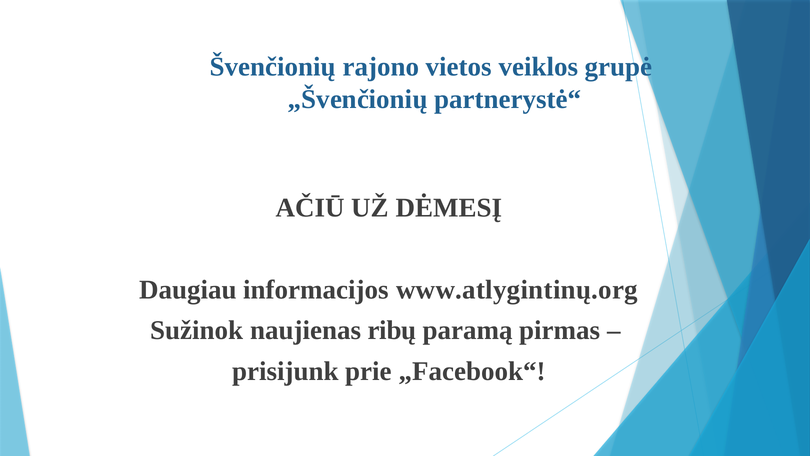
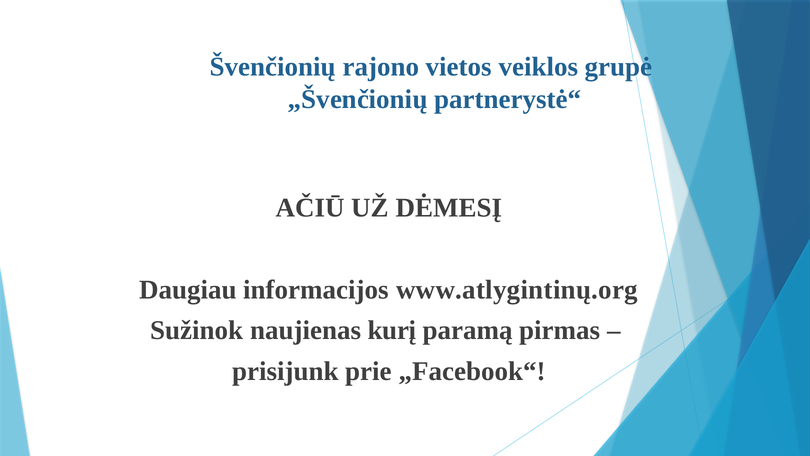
ribų: ribų -> kurį (392, 330)
